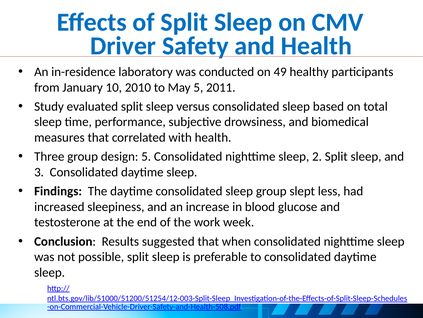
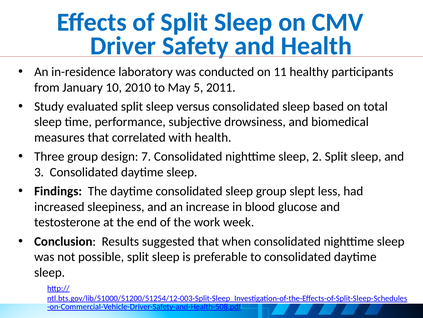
49: 49 -> 11 (280, 72)
design 5: 5 -> 7 (146, 156)
